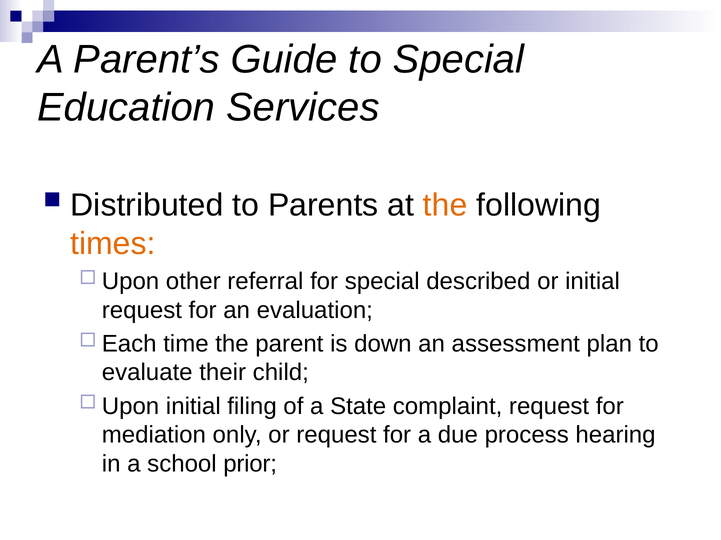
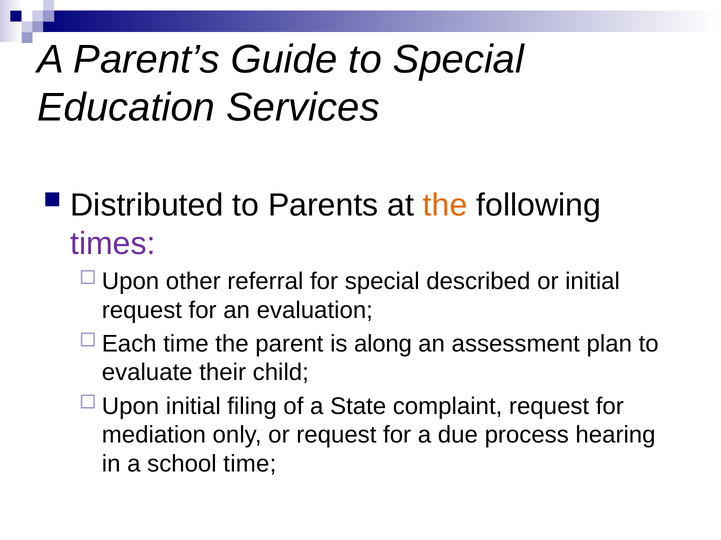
times colour: orange -> purple (113, 244)
down: down -> along (383, 344)
school prior: prior -> time (250, 464)
